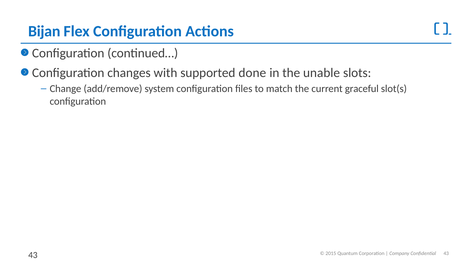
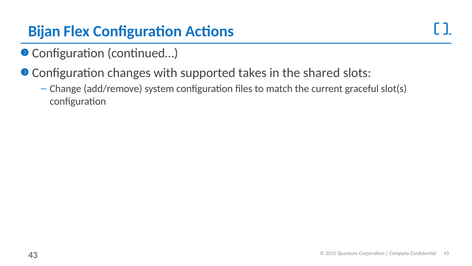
done: done -> takes (252, 73)
unable: unable -> shared (322, 73)
